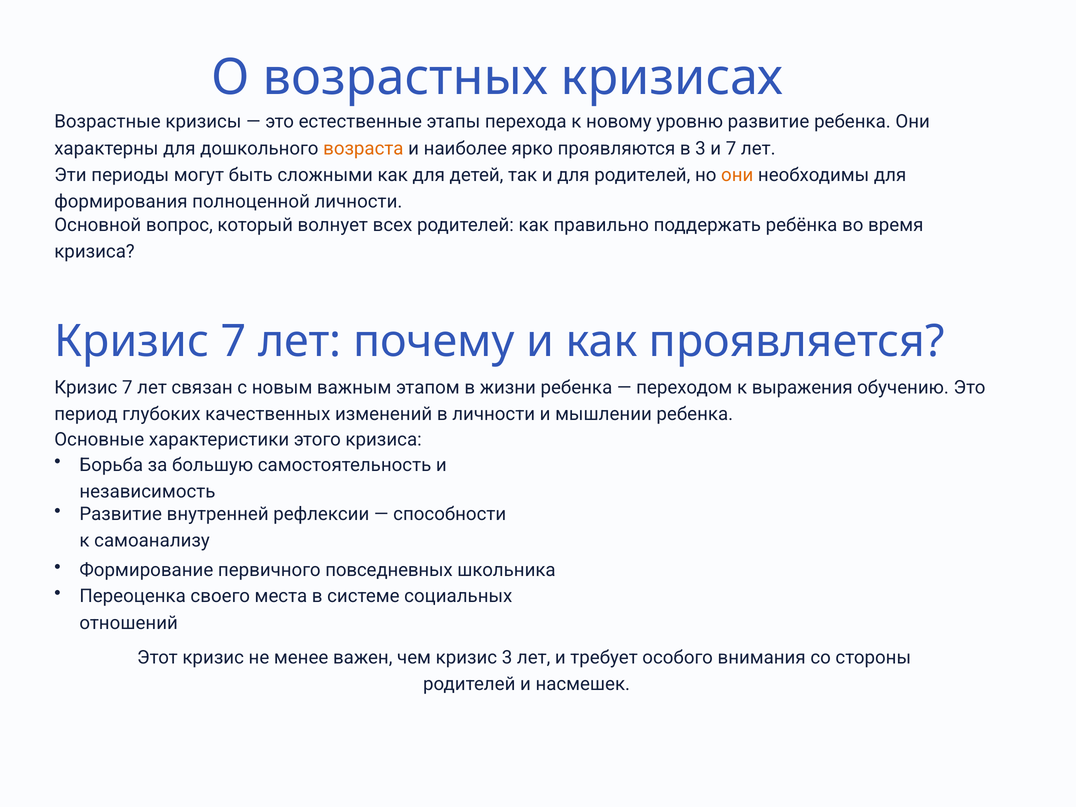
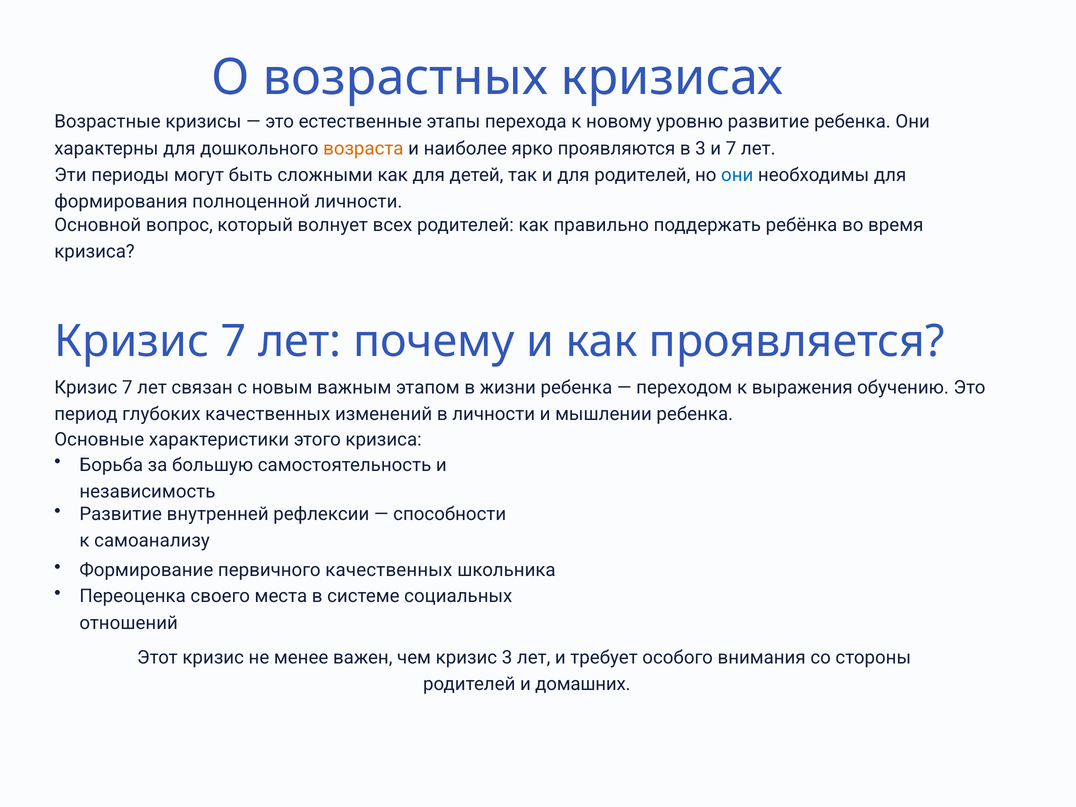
они colour: orange -> blue (737, 175)
первичного повседневных: повседневных -> качественных (389, 570)
насмешек: насмешек -> домашних (583, 684)
